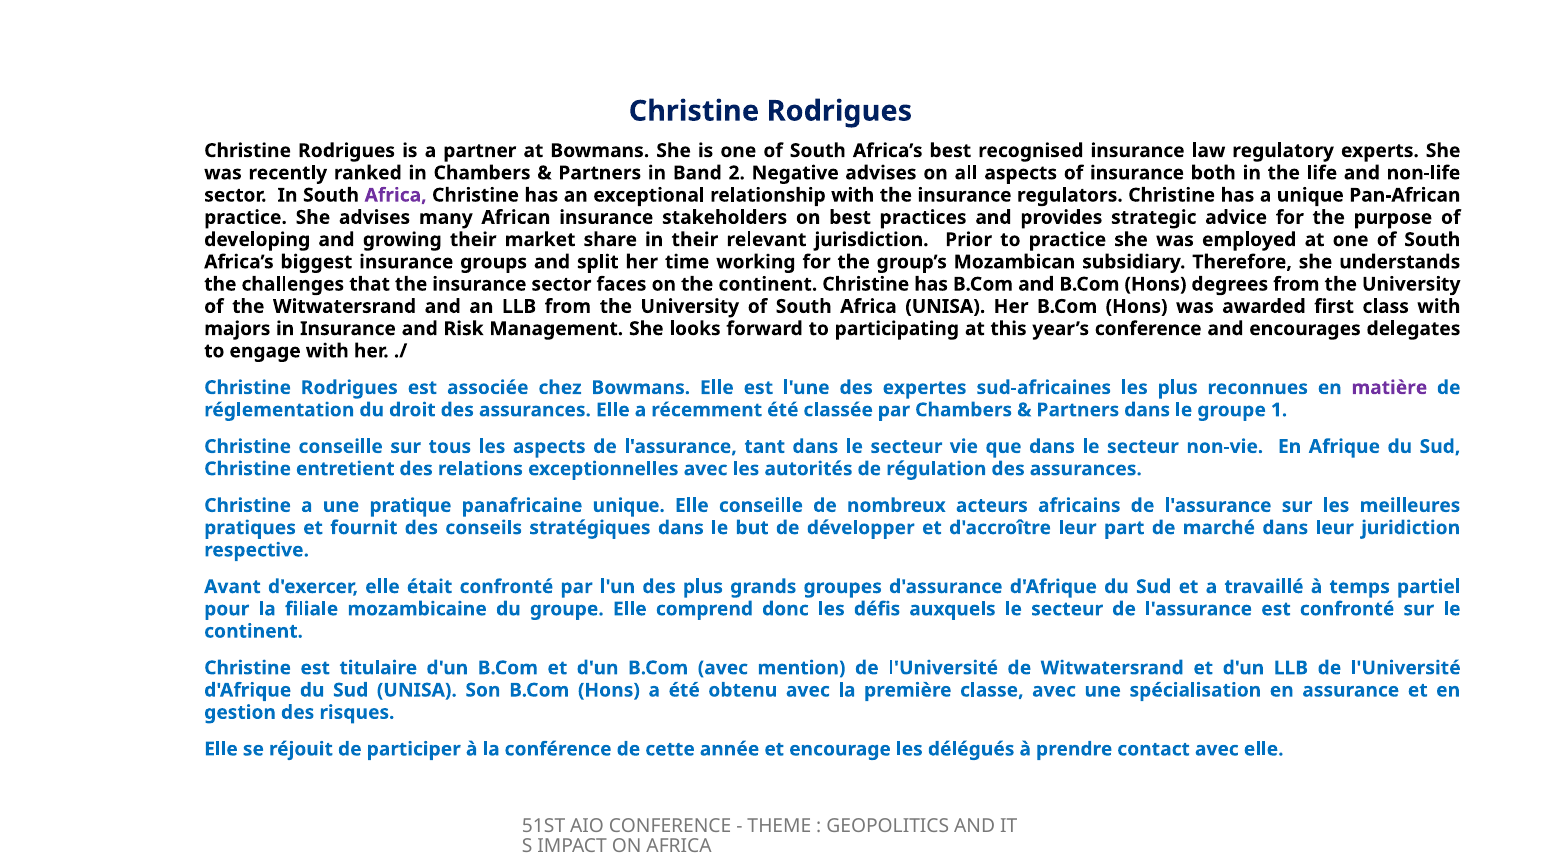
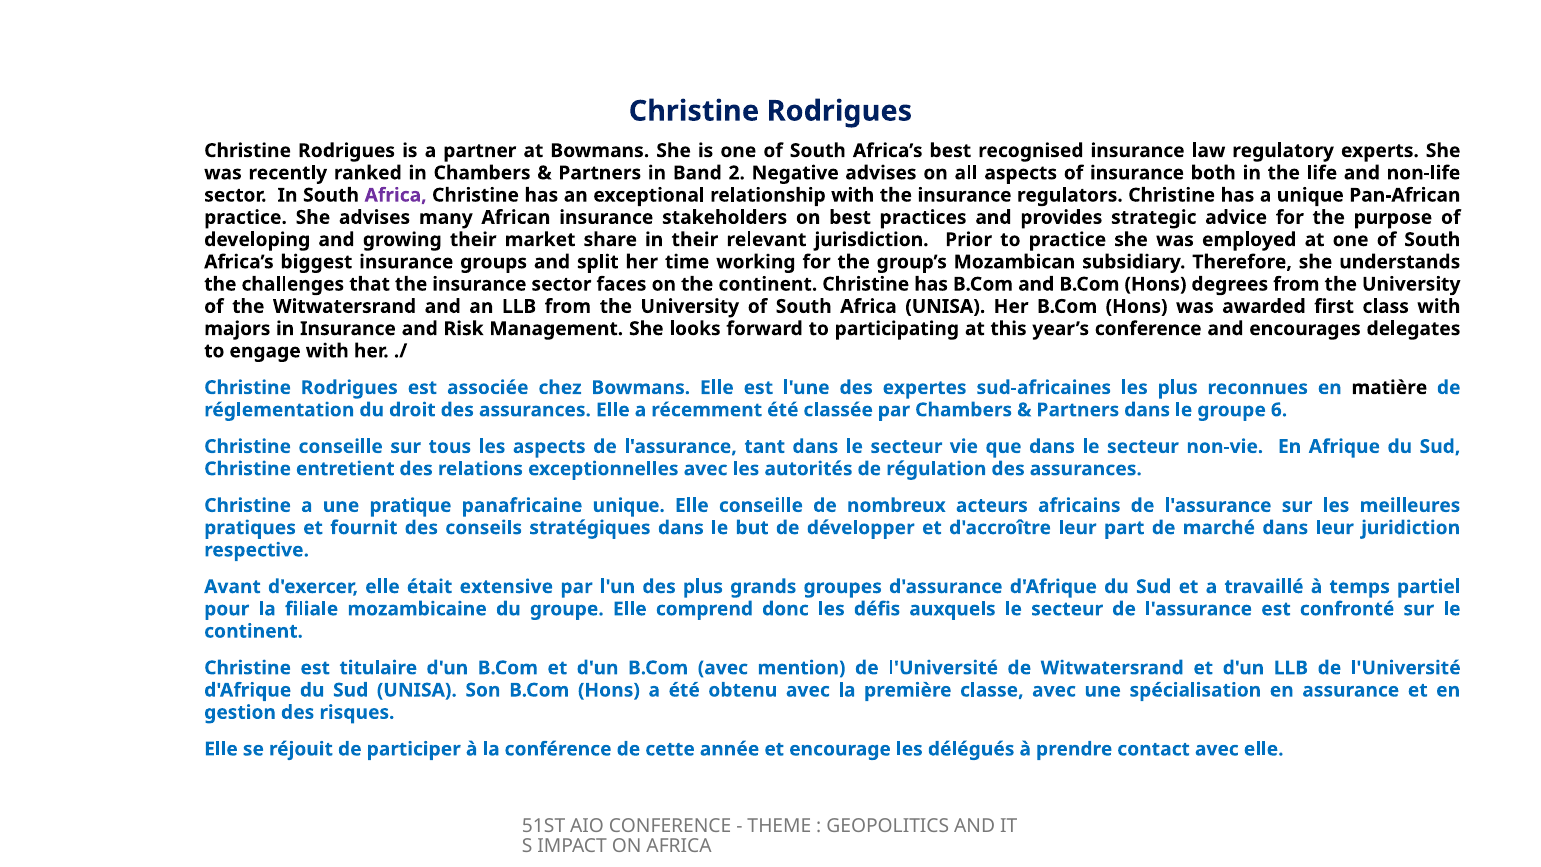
matière colour: purple -> black (1389, 388)
1: 1 -> 6 (1279, 410)
était confronté: confronté -> extensive (506, 587)
